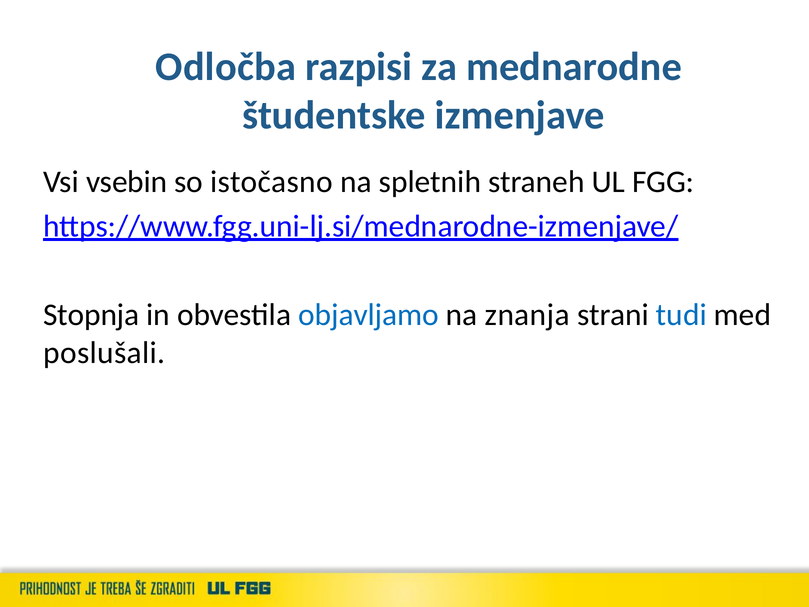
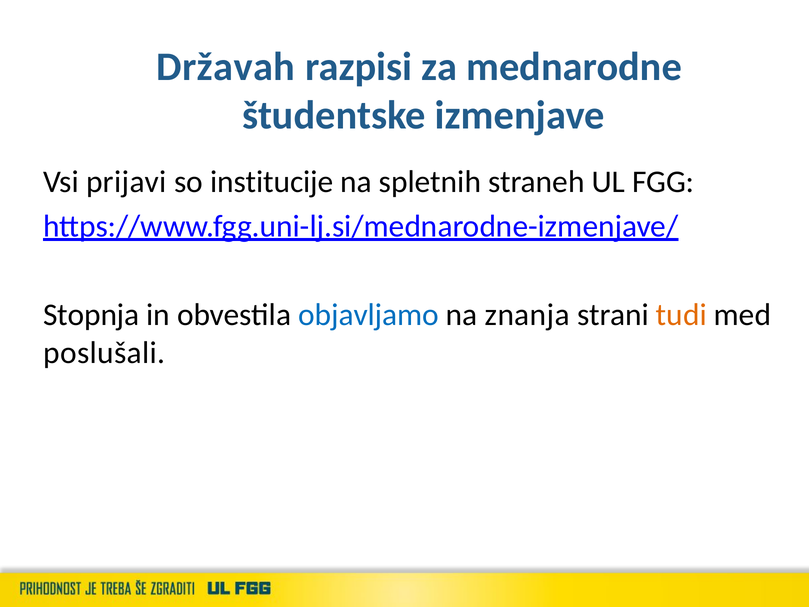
Odločba: Odločba -> Državah (226, 67)
vsebin: vsebin -> prijavi (126, 182)
istočasno: istočasno -> institucije (272, 182)
tudi colour: blue -> orange (681, 315)
